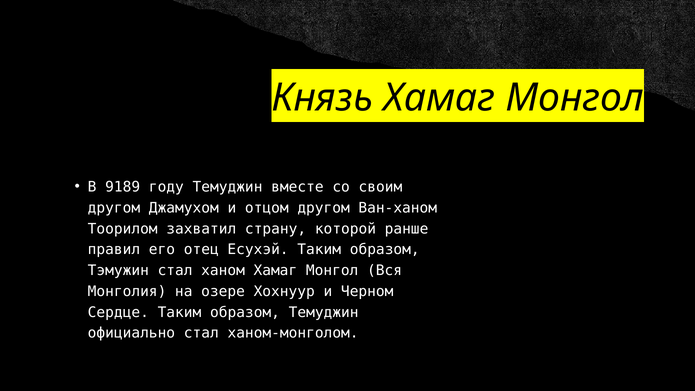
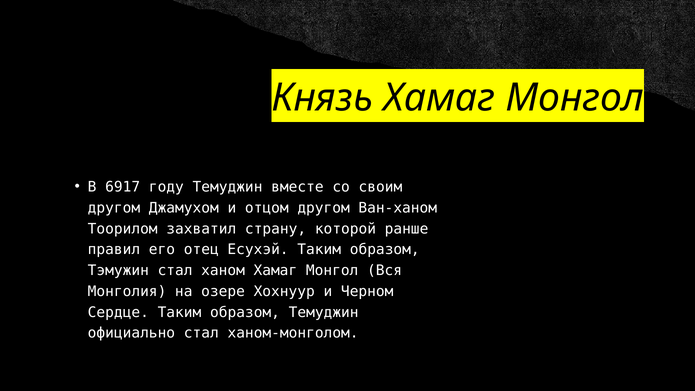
9189: 9189 -> 6917 (123, 187)
